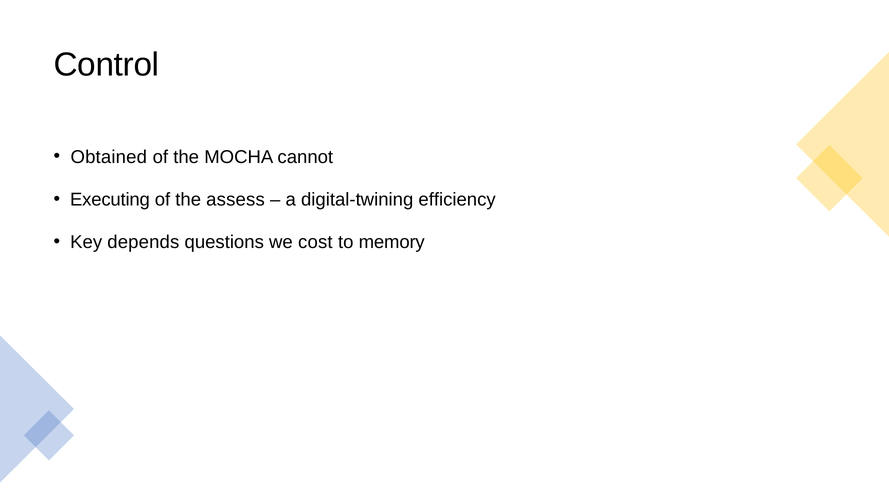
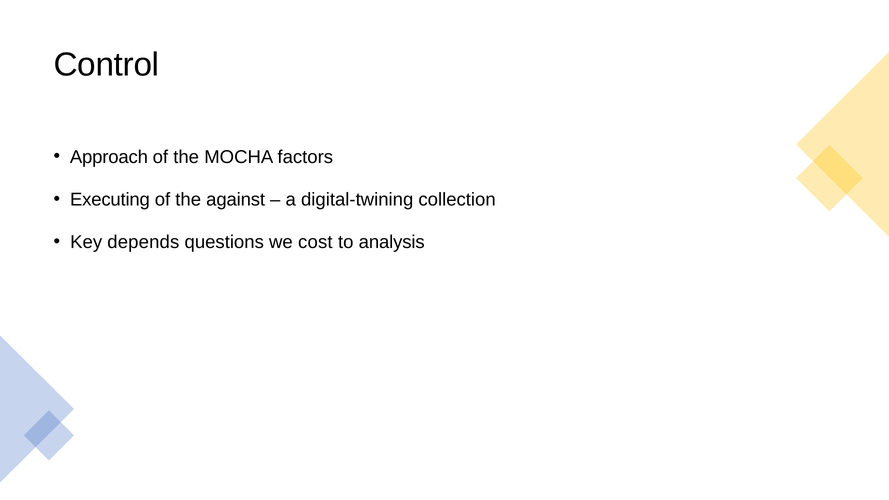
Obtained: Obtained -> Approach (109, 157)
cannot: cannot -> factors (305, 157)
assess: assess -> against (236, 200)
efficiency: efficiency -> collection (457, 200)
memory: memory -> analysis (392, 242)
